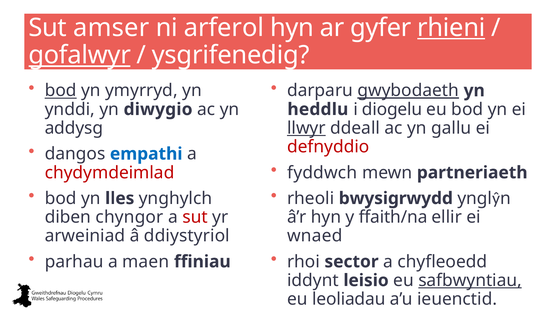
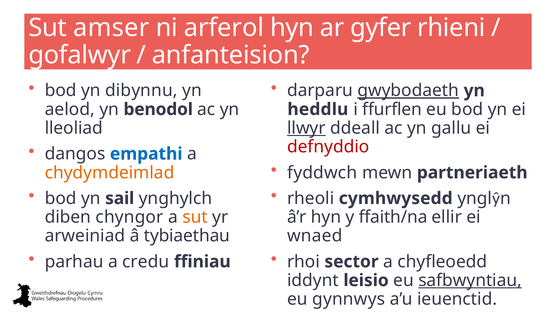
rhieni underline: present -> none (451, 28)
gofalwyr underline: present -> none (80, 55)
ysgrifenedig: ysgrifenedig -> anfanteision (231, 55)
bod underline: present -> none (61, 90)
ymyrryd: ymyrryd -> dibynnu (141, 90)
ynddi: ynddi -> aelod (70, 109)
diwygio: diwygio -> benodol (158, 109)
diogelu: diogelu -> ffurflen (392, 109)
addysg: addysg -> lleoliad (74, 128)
chydymdeimlad colour: red -> orange (110, 172)
lles: lles -> sail (120, 198)
bwysigrwydd: bwysigrwydd -> cymhwysedd (396, 198)
sut colour: red -> orange (195, 217)
ddiystyriol: ddiystyriol -> tybiaethau (187, 236)
maen: maen -> credu (146, 261)
leoliadau: leoliadau -> gynnwys (349, 299)
